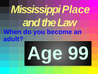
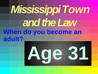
Place: Place -> Town (76, 9)
99: 99 -> 31 (78, 53)
